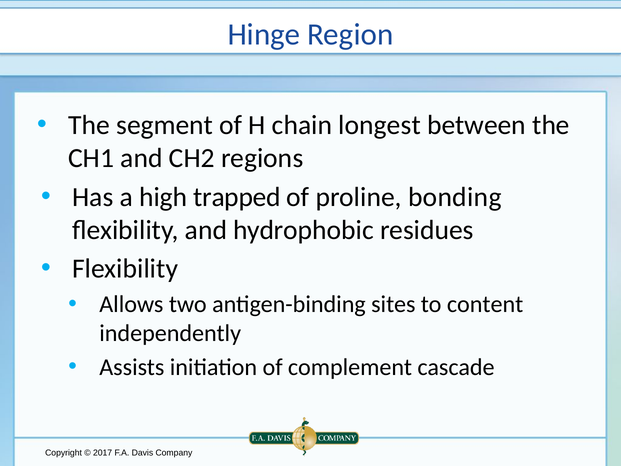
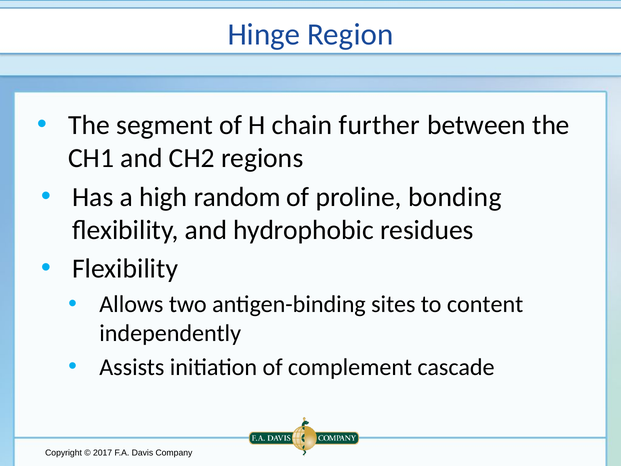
longest: longest -> further (379, 125)
trapped: trapped -> random (237, 197)
